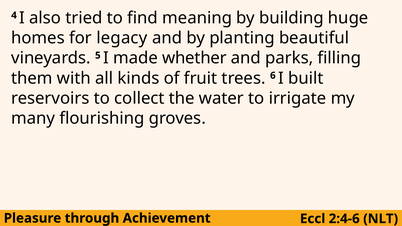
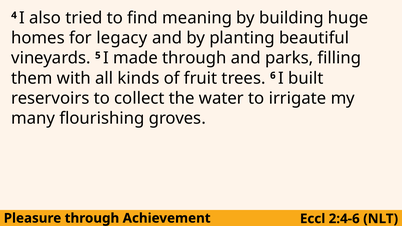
made whether: whether -> through (194, 58)
